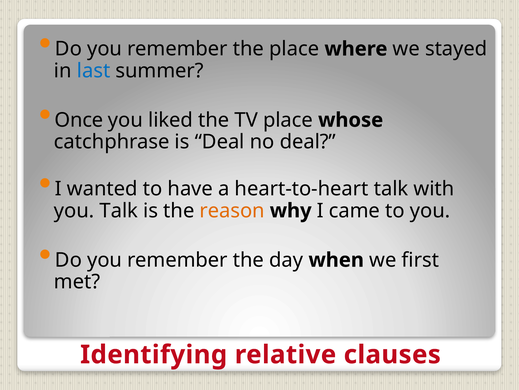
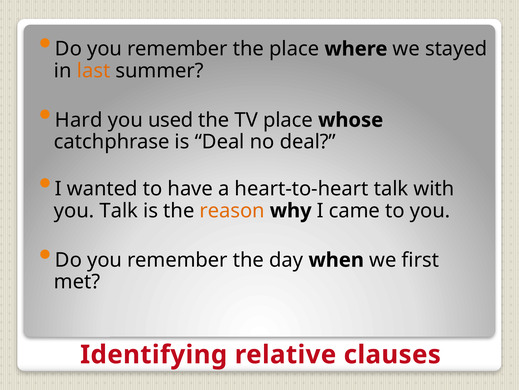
last colour: blue -> orange (94, 71)
Once: Once -> Hard (79, 120)
liked: liked -> used (171, 120)
